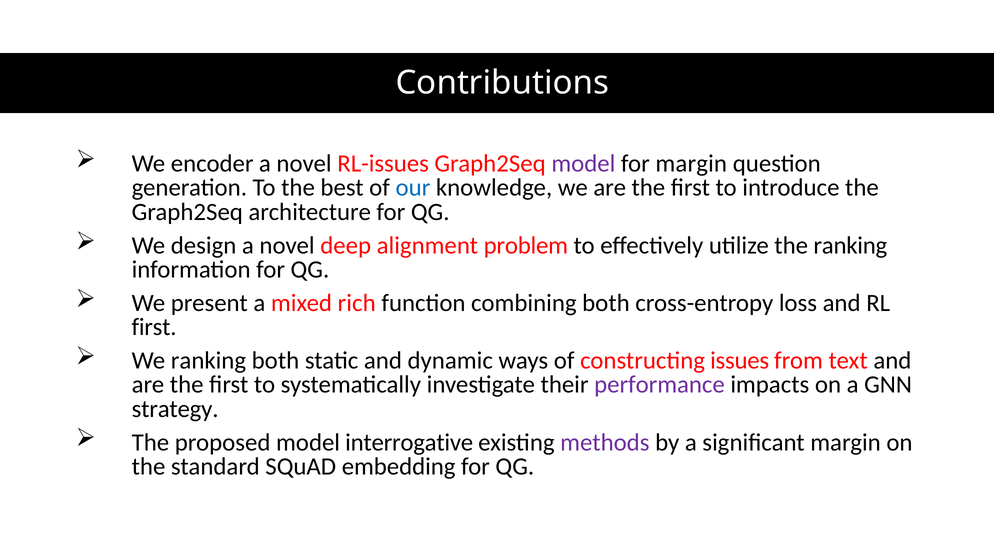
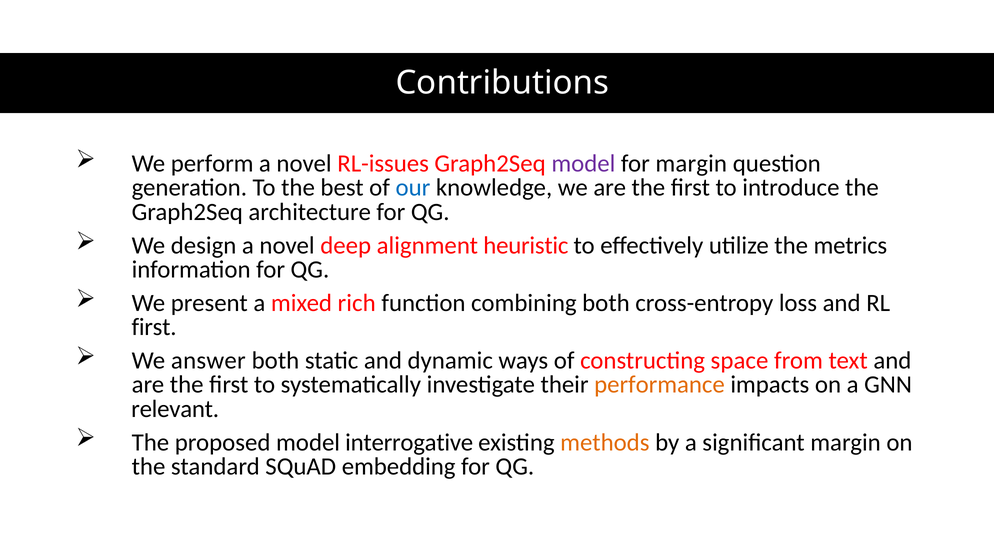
encoder: encoder -> perform (212, 164)
problem: problem -> heuristic (526, 245)
the ranking: ranking -> metrics (850, 245)
We ranking: ranking -> answer (208, 361)
issues: issues -> space (740, 361)
performance colour: purple -> orange (659, 385)
strategy: strategy -> relevant (175, 409)
methods colour: purple -> orange (605, 442)
